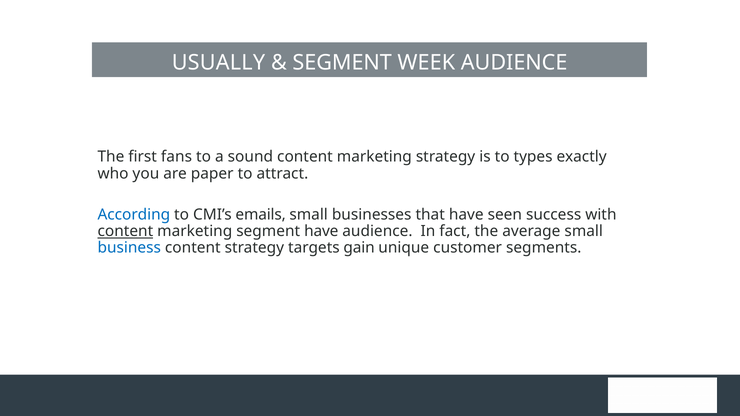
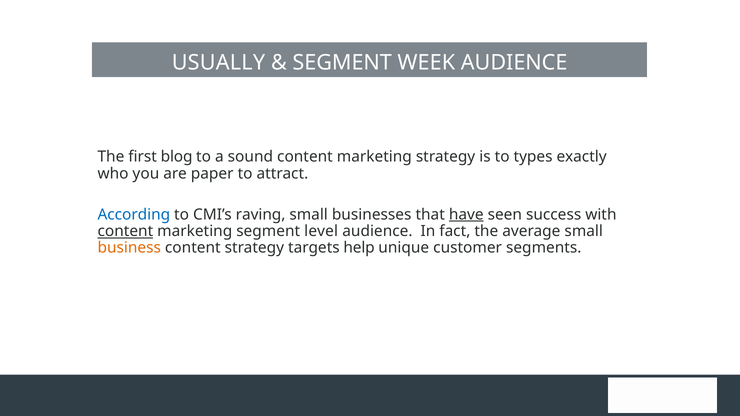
fans: fans -> blog (177, 157)
emails: emails -> raving (261, 215)
have underline: none -> present (466, 215)
segment have: have -> level (321, 231)
business colour: blue -> orange (129, 248)
gain: gain -> help (359, 248)
